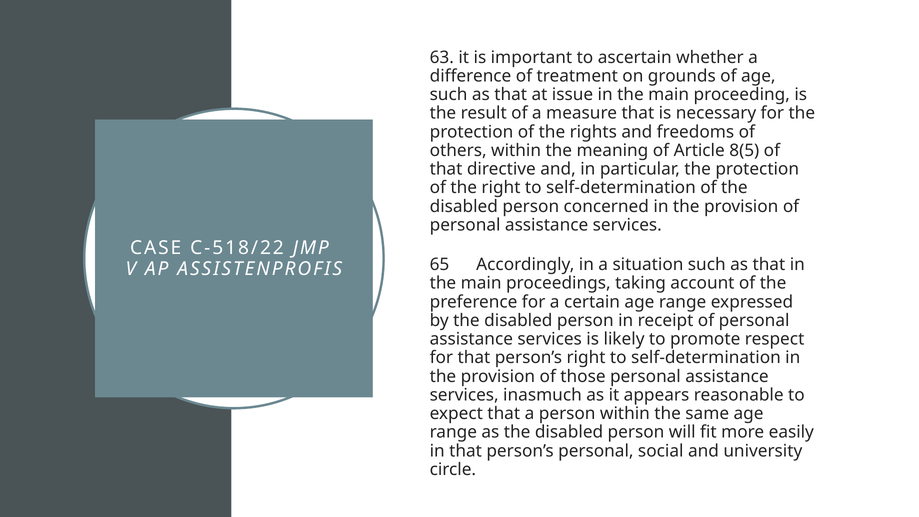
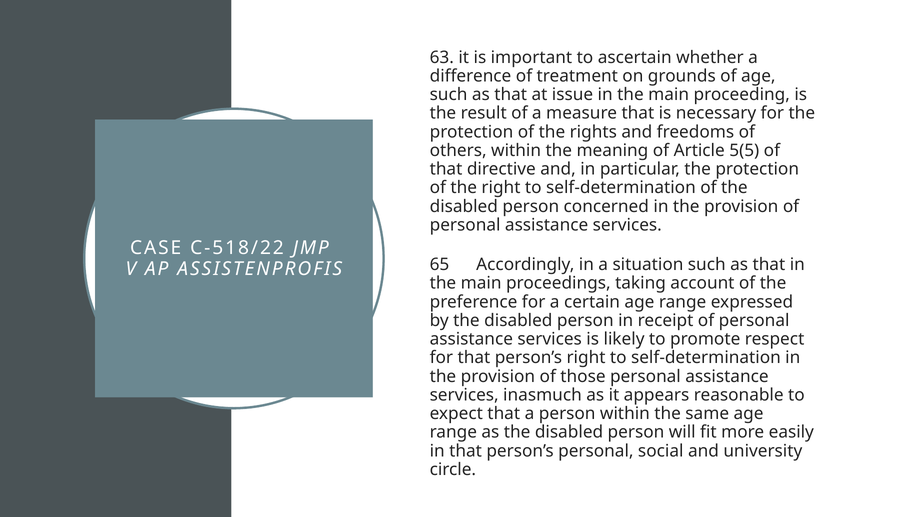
8(5: 8(5 -> 5(5 (744, 151)
